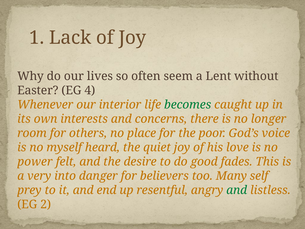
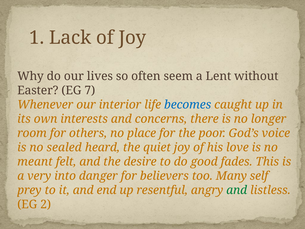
4: 4 -> 7 (90, 90)
becomes colour: green -> blue (188, 105)
myself: myself -> sealed (64, 147)
power: power -> meant (35, 162)
